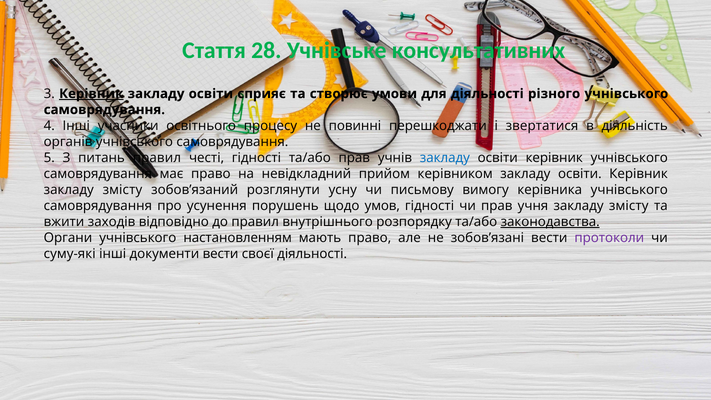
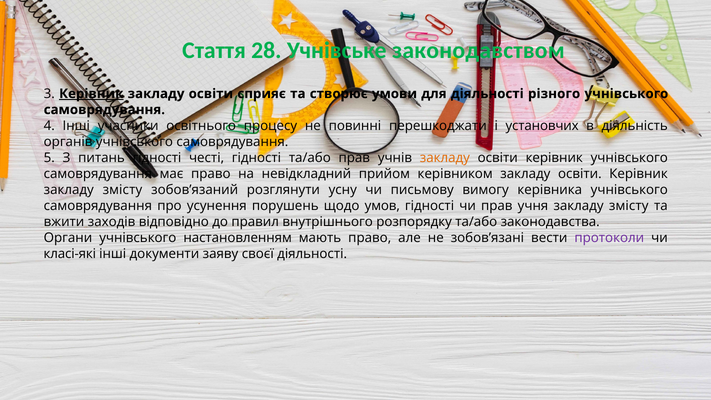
консультативних: консультативних -> законодавством (478, 51)
звертатися: звертатися -> установчих (542, 126)
питань правил: правил -> гідності (157, 158)
закладу colour: blue -> orange (445, 158)
законодавства underline: present -> none (550, 222)
суму-які: суму-які -> класі-які (70, 254)
документи вести: вести -> заяву (220, 254)
